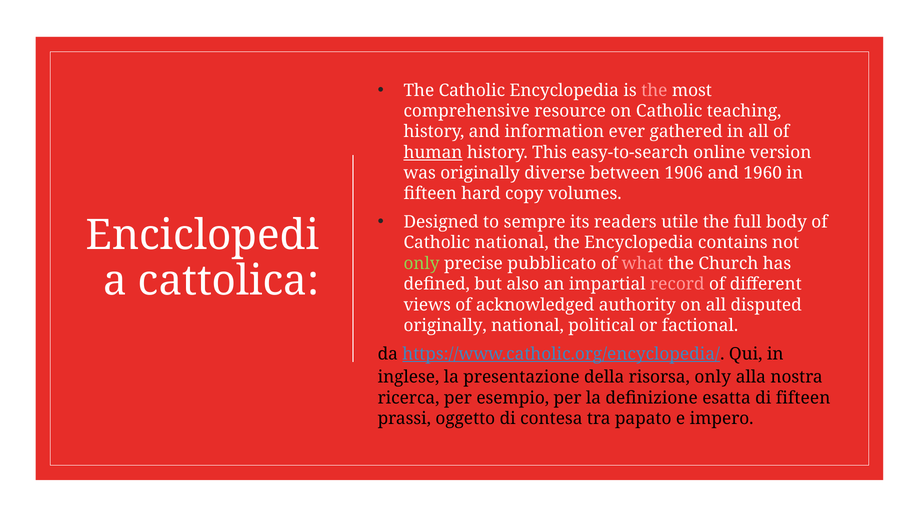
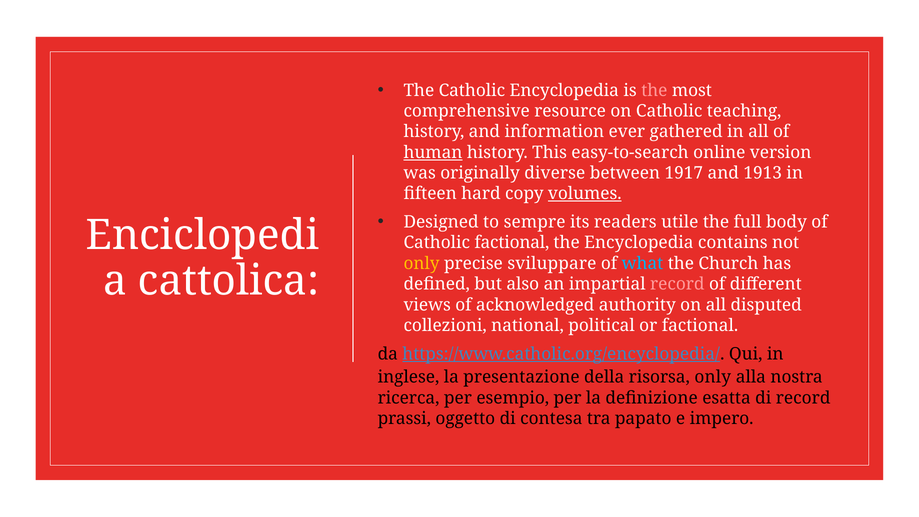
1906: 1906 -> 1917 (684, 173)
1960: 1960 -> 1913 (763, 173)
volumes underline: none -> present (585, 194)
Catholic national: national -> factional (512, 243)
only colour: light green -> yellow (422, 263)
pubblicato: pubblicato -> sviluppare (552, 263)
what colour: pink -> light blue (643, 263)
originally: originally -> collezioni (445, 325)
di fifteen: fifteen -> record (803, 398)
